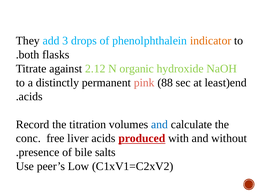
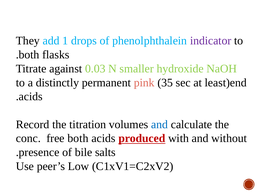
3: 3 -> 1 (65, 41)
indicator colour: orange -> purple (211, 41)
2.12: 2.12 -> 0.03 (95, 69)
organic: organic -> smaller (137, 69)
88: 88 -> 35 (165, 82)
free liver: liver -> both (78, 138)
